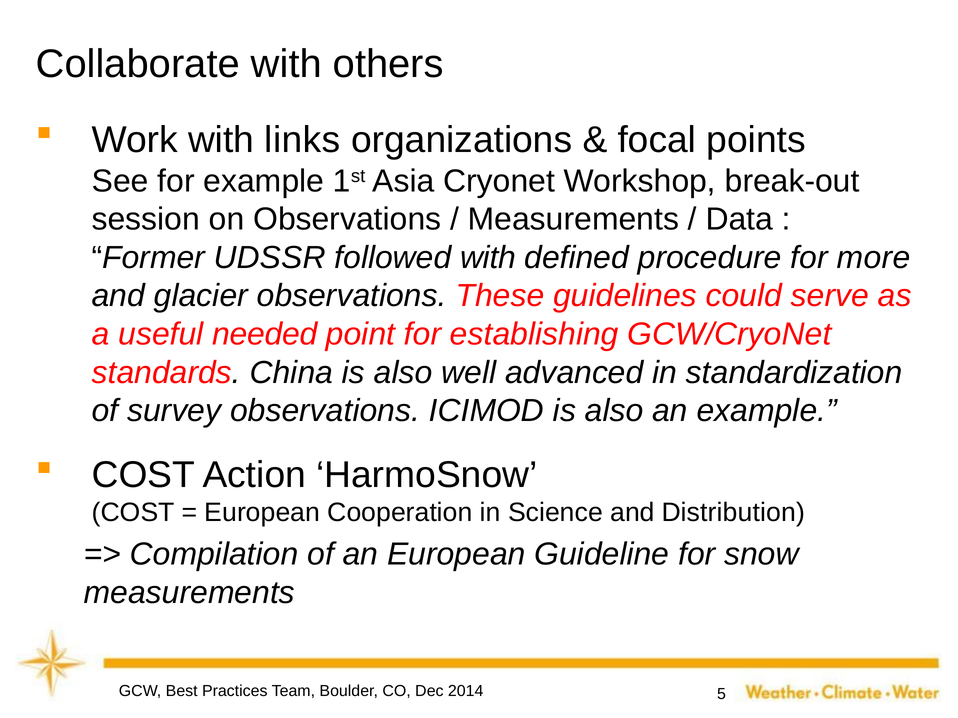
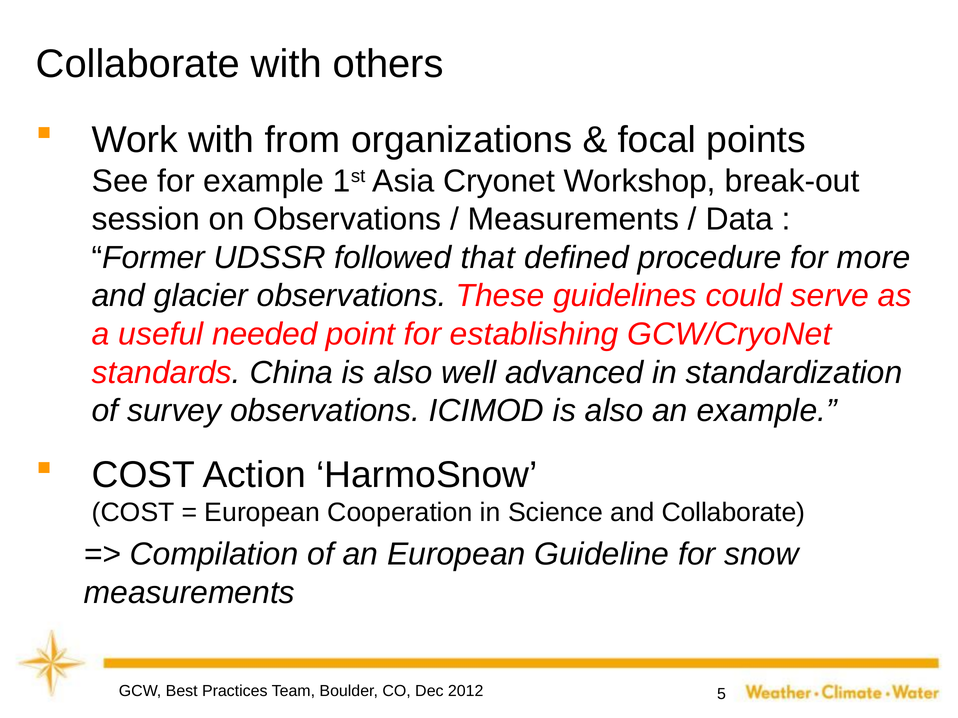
links: links -> from (302, 140)
followed with: with -> that (488, 258)
and Distribution: Distribution -> Collaborate (733, 513)
2014: 2014 -> 2012 (466, 692)
